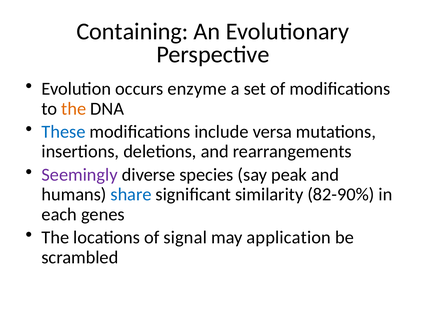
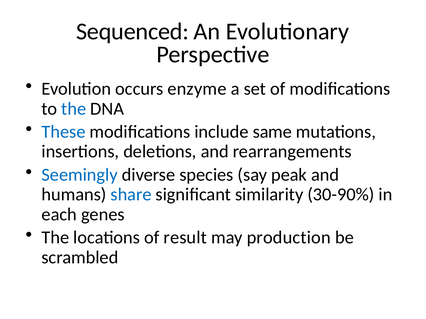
Containing: Containing -> Sequenced (132, 31)
the colour: orange -> blue (74, 109)
versa: versa -> same (272, 132)
Seemingly colour: purple -> blue (80, 175)
82-90%: 82-90% -> 30-90% (341, 195)
signal: signal -> result (185, 238)
application: application -> production (289, 238)
